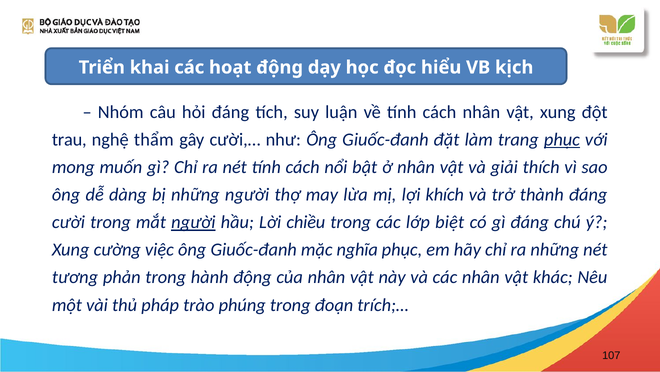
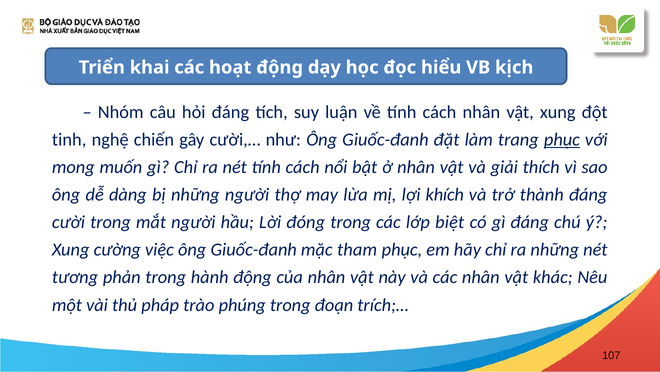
trau: trau -> tinh (69, 139)
thẩm: thẩm -> chiến (154, 139)
người underline: present -> none (193, 222)
chiều: chiều -> đóng (306, 222)
nghĩa: nghĩa -> tham (357, 249)
